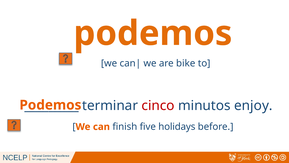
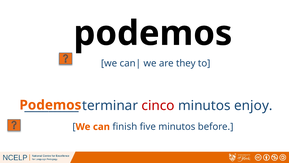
podemos colour: orange -> black (153, 33)
bike: bike -> they (186, 63)
five holidays: holidays -> minutos (177, 126)
